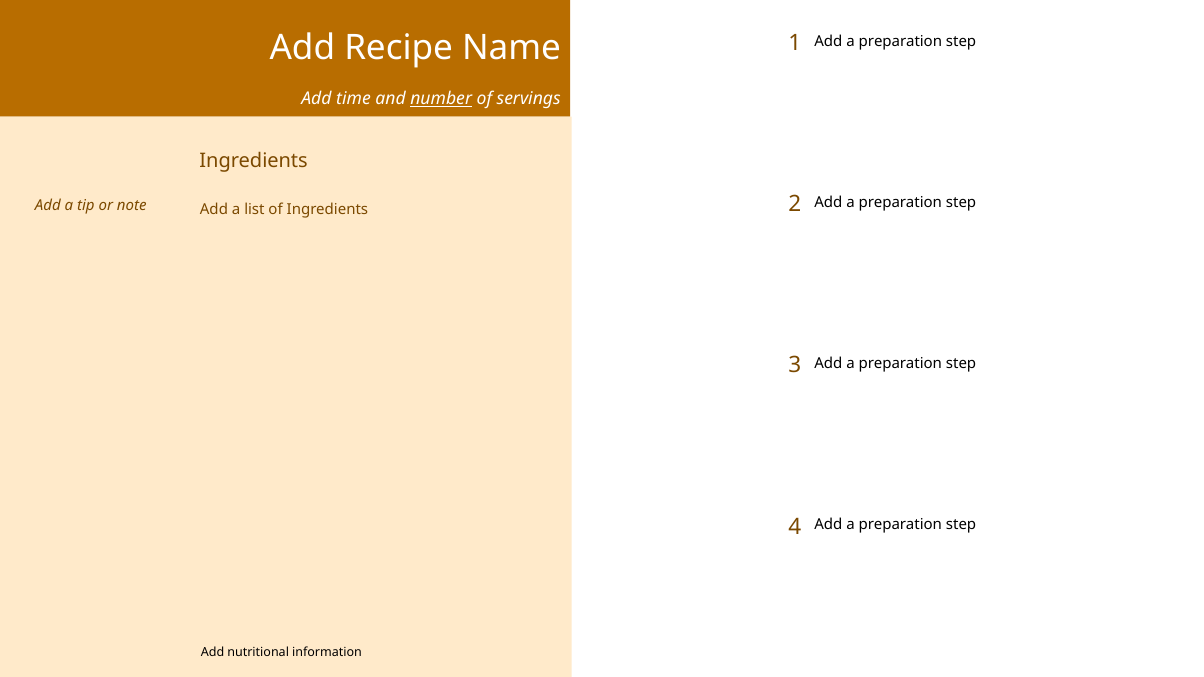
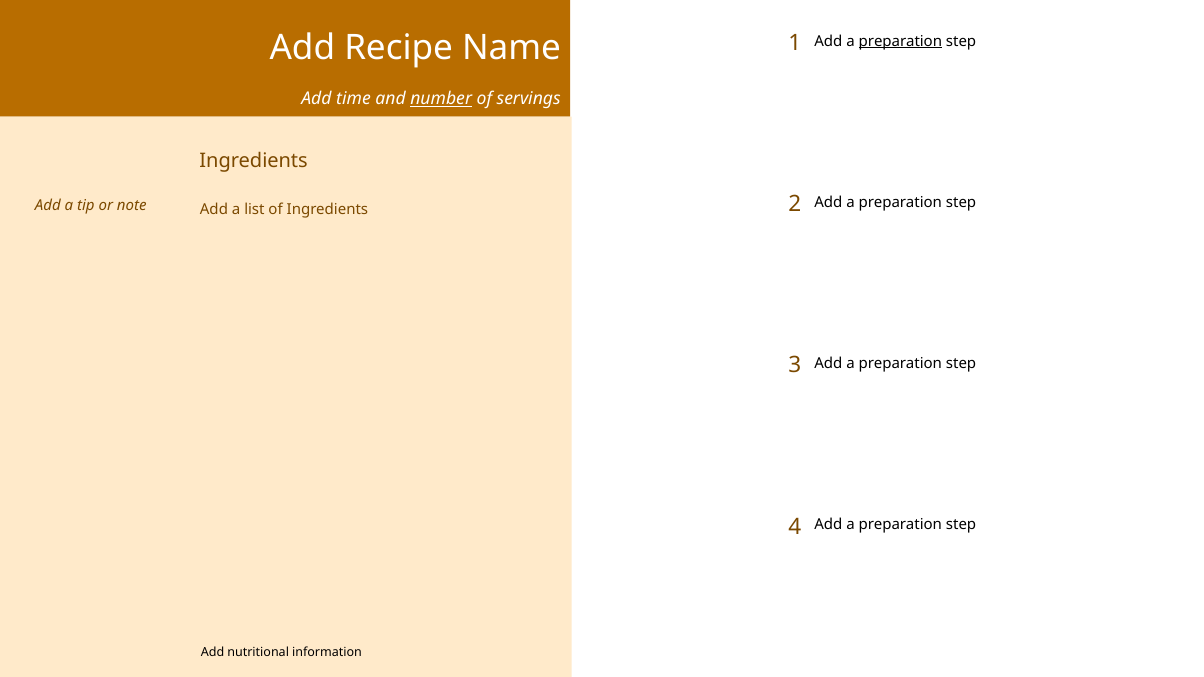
preparation underline: none -> present (900, 41)
